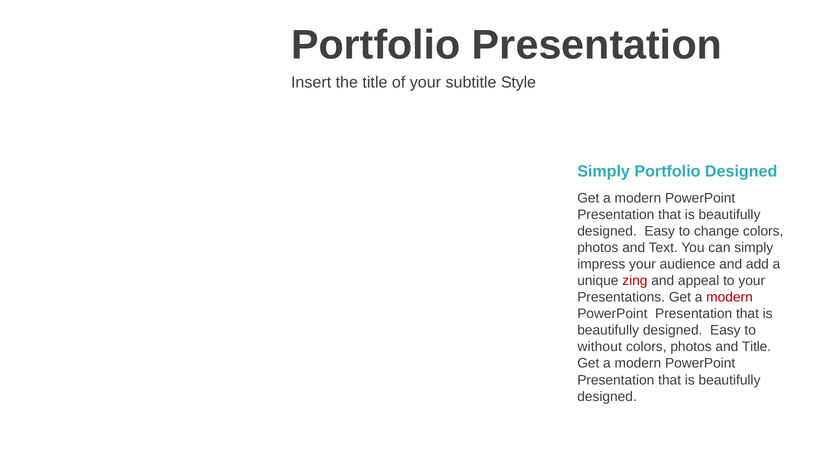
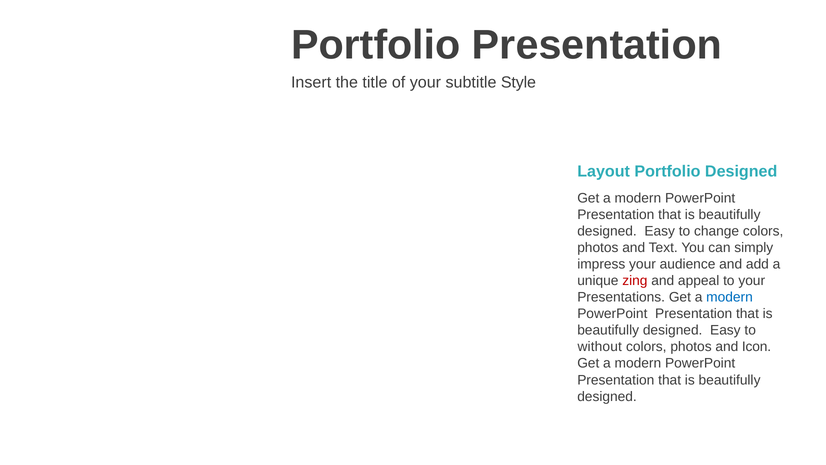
Simply: Simply -> Layout (604, 172)
modern colour: red -> blue (730, 297)
and Title: Title -> Icon (757, 347)
